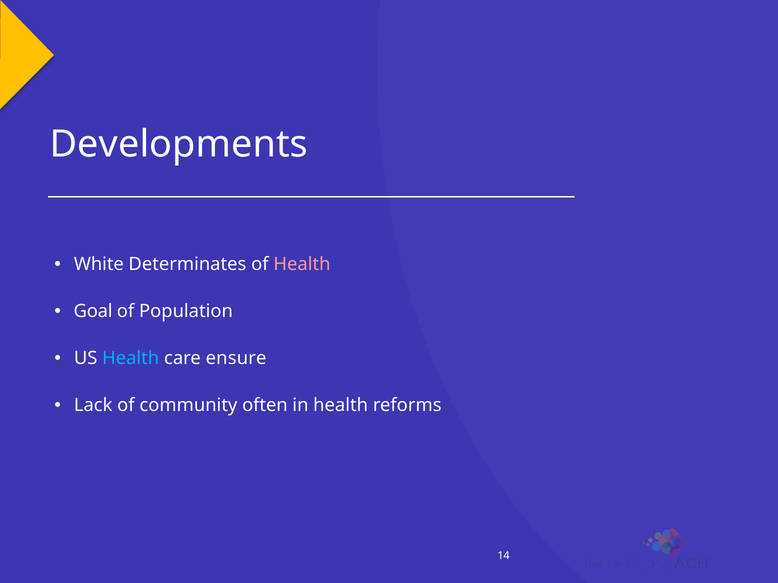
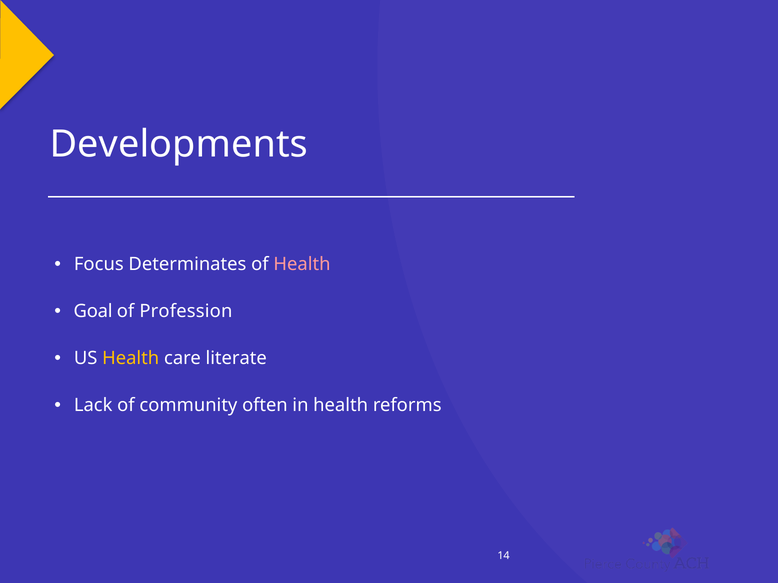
White: White -> Focus (99, 264)
Population: Population -> Profession (186, 312)
Health colour: light blue -> yellow (131, 359)
ensure: ensure -> literate (236, 359)
